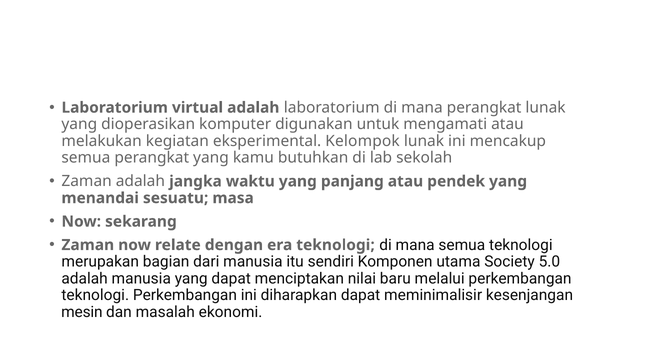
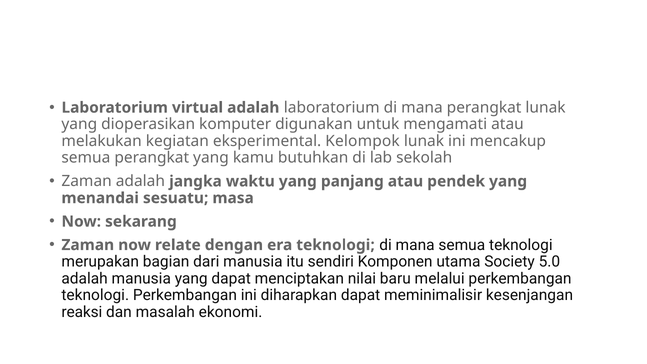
mesin: mesin -> reaksi (82, 312)
